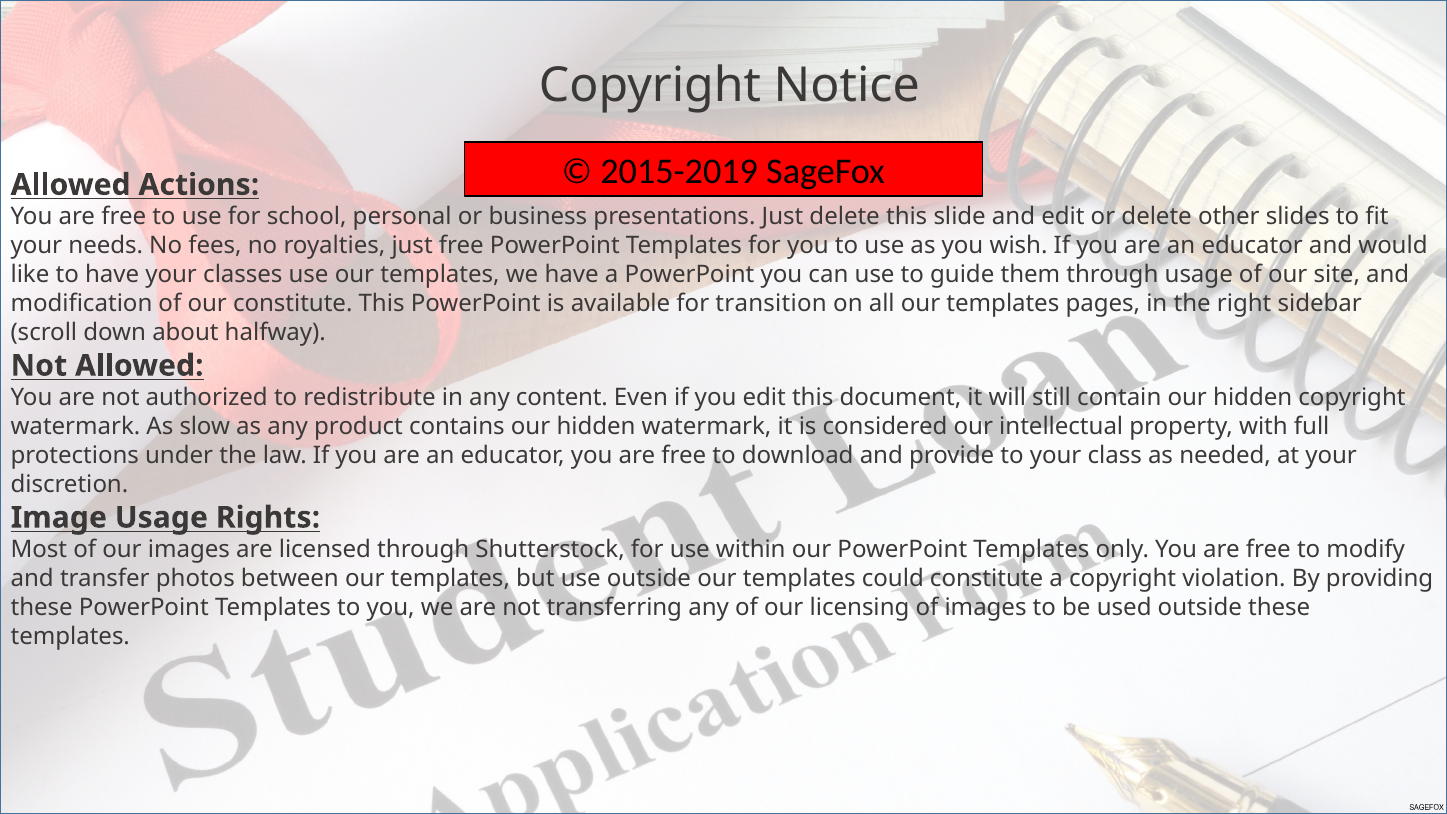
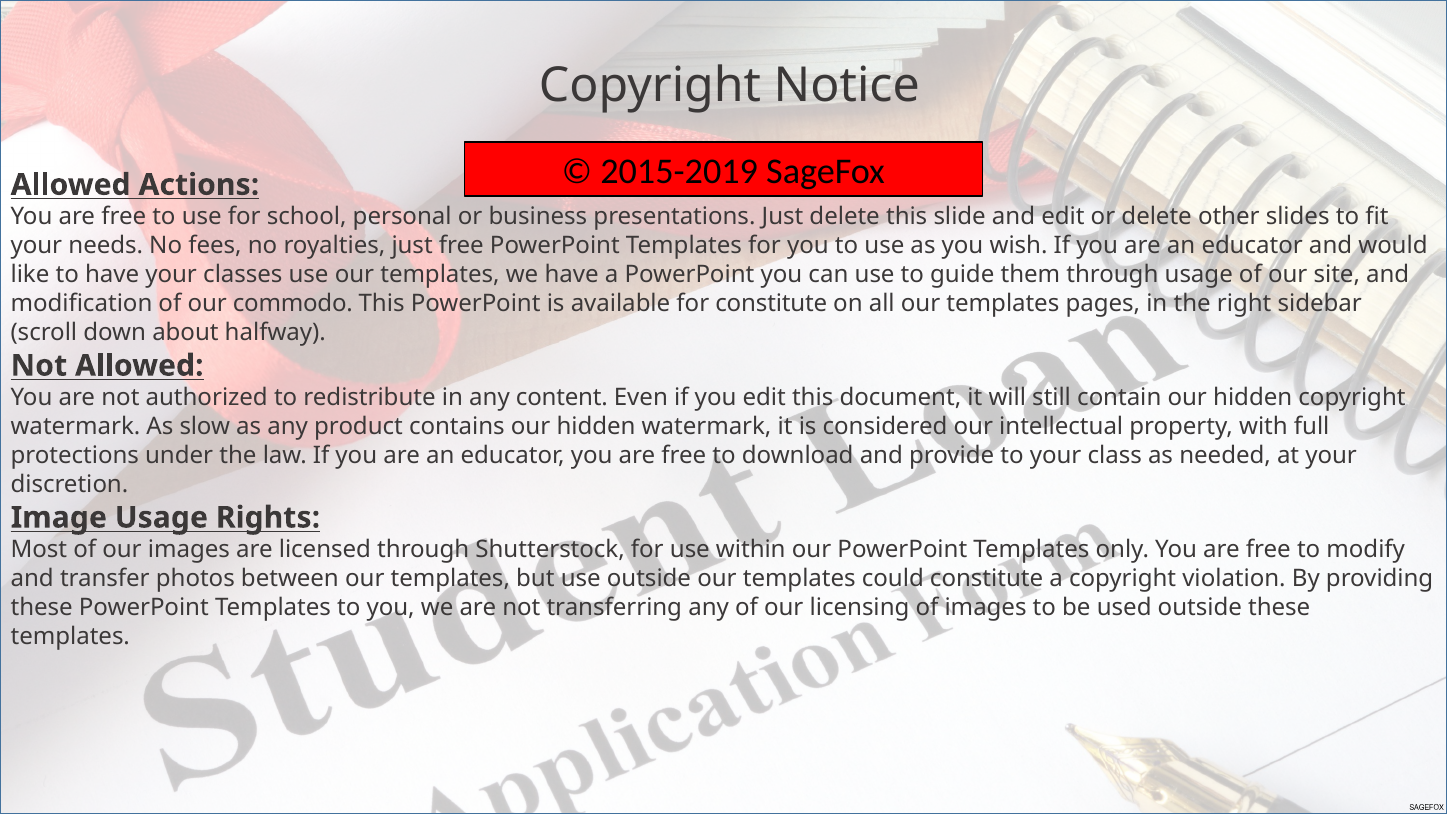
our constitute: constitute -> commodo (293, 304)
for transition: transition -> constitute (771, 304)
